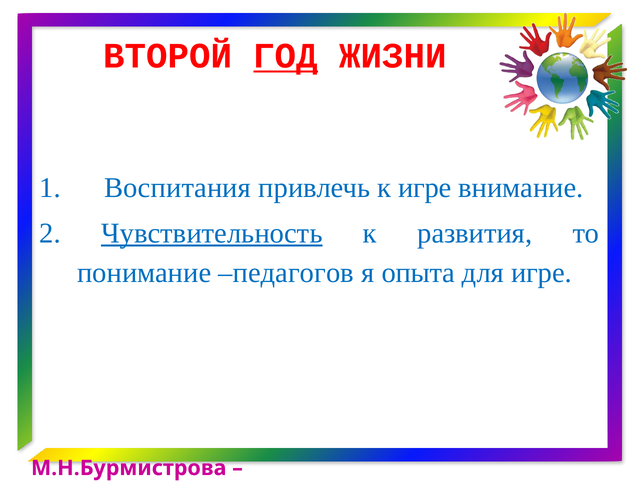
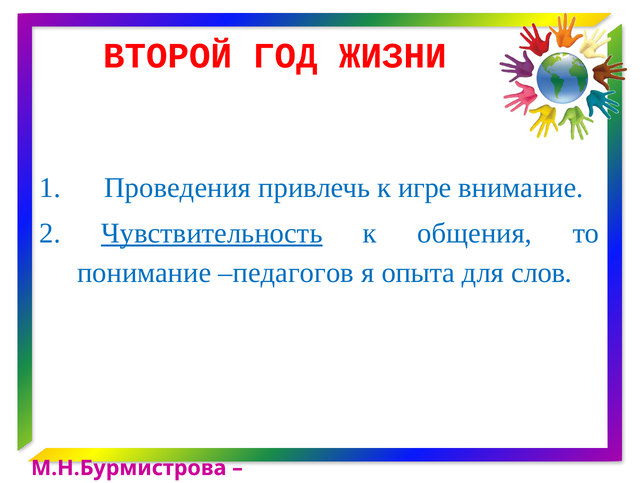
ГОД underline: present -> none (286, 56)
Воспитания: Воспитания -> Проведения (178, 188)
развития: развития -> общения (475, 233)
для игре: игре -> слов (542, 273)
